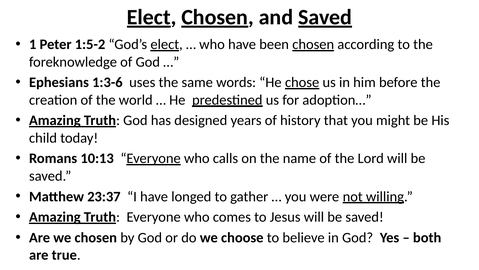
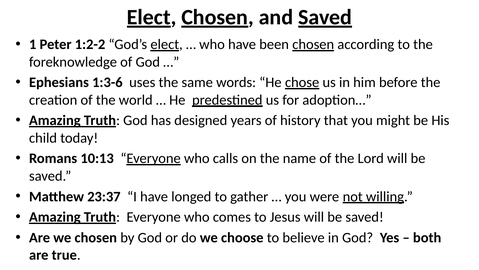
1:5-2: 1:5-2 -> 1:2-2 (90, 44)
